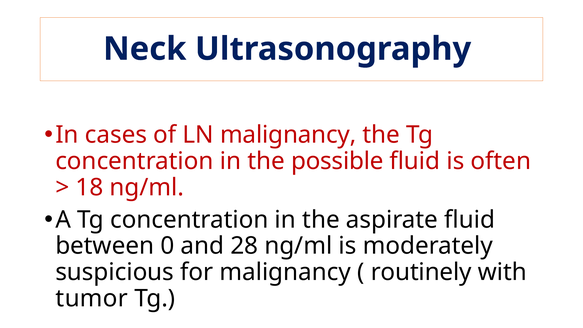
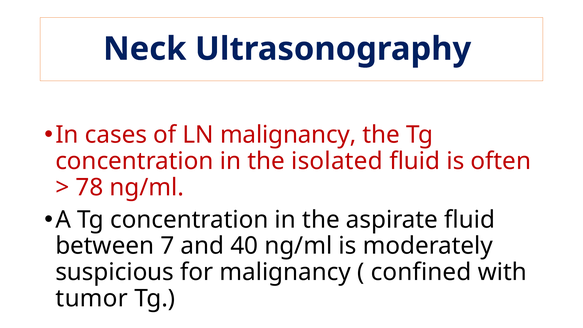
possible: possible -> isolated (337, 161)
18: 18 -> 78 (89, 187)
0: 0 -> 7 (167, 246)
28: 28 -> 40 (244, 246)
routinely: routinely -> confined (421, 272)
